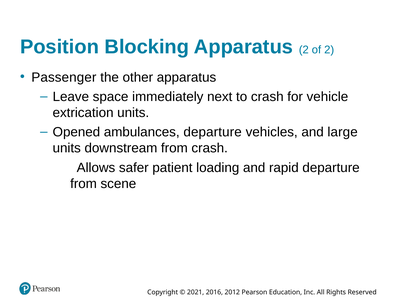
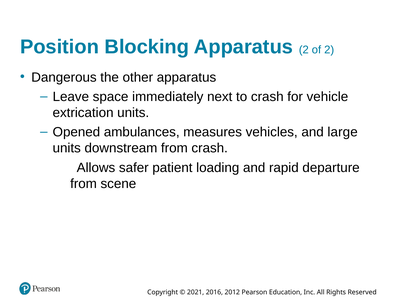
Passenger: Passenger -> Dangerous (64, 77)
ambulances departure: departure -> measures (213, 132)
